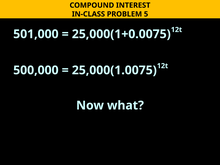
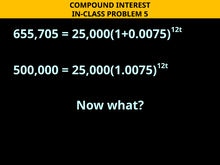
501,000: 501,000 -> 655,705 (36, 34)
